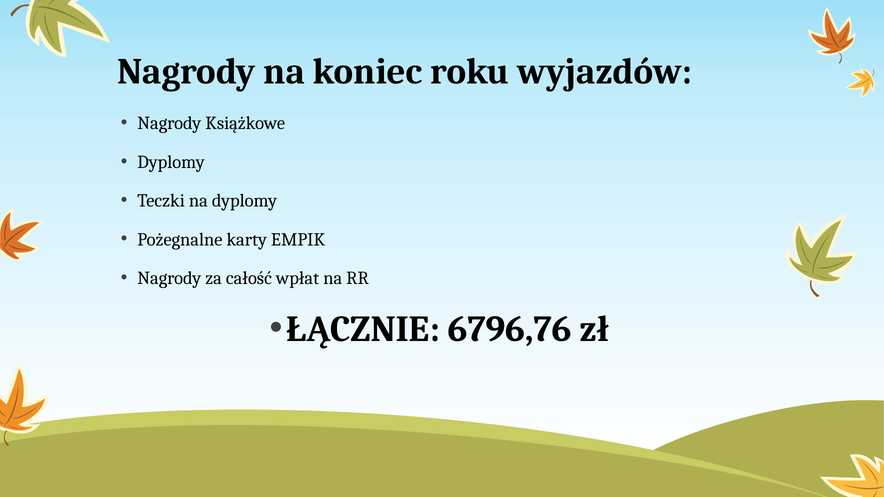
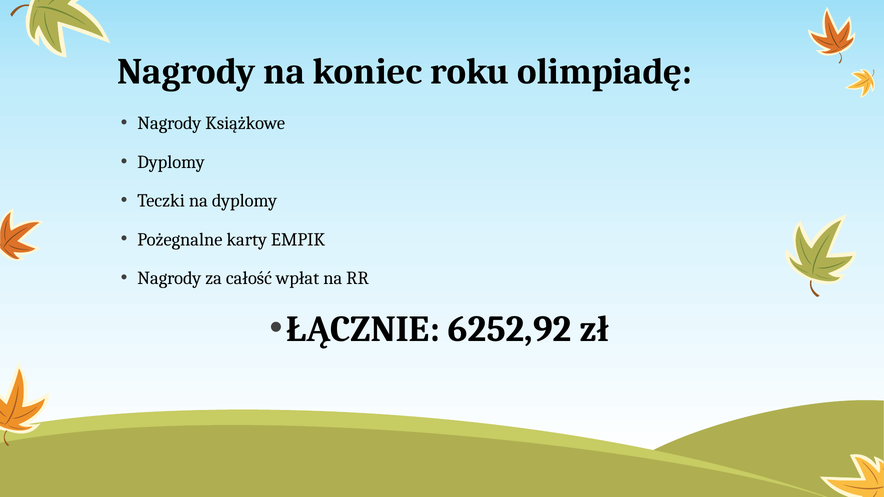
wyjazdów: wyjazdów -> olimpiadę (605, 72)
6796,76: 6796,76 -> 6252,92 (510, 329)
